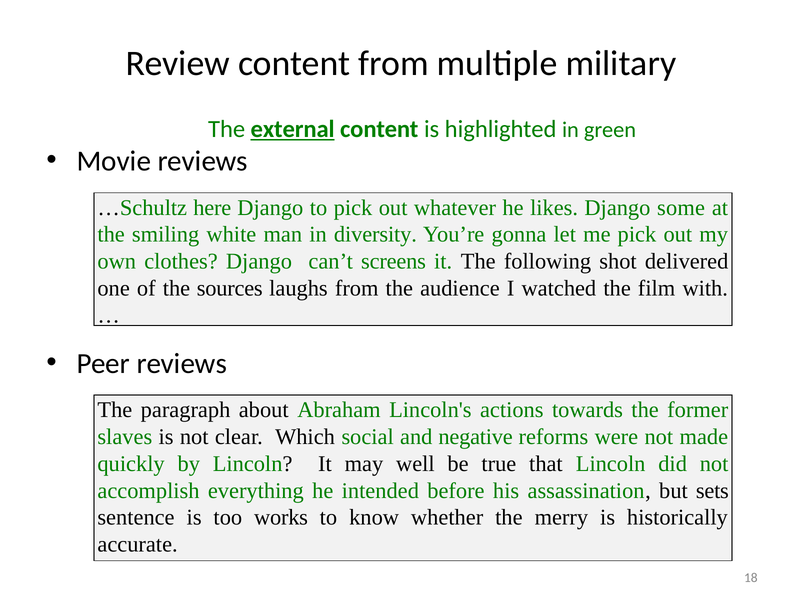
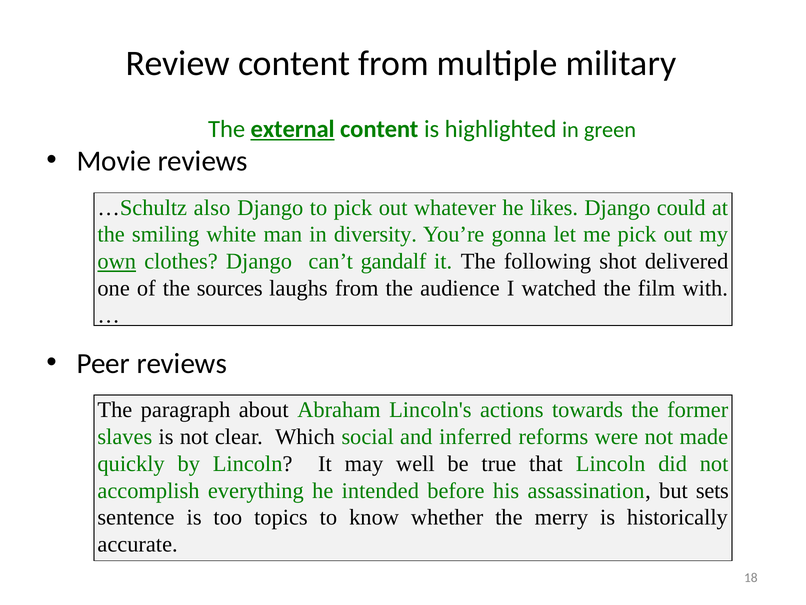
here: here -> also (212, 208)
some: some -> could (681, 208)
own underline: none -> present (117, 261)
screens: screens -> gandalf (394, 261)
negative: negative -> inferred (475, 436)
works: works -> topics (281, 517)
